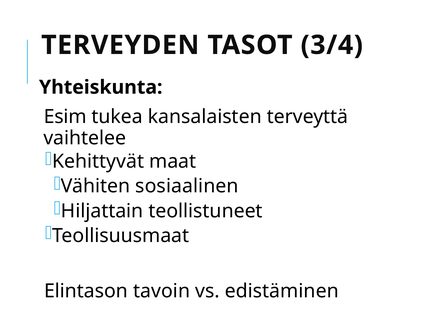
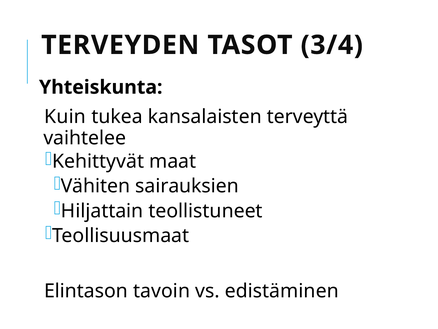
Esim: Esim -> Kuin (65, 117)
sosiaalinen: sosiaalinen -> sairauksien (187, 186)
